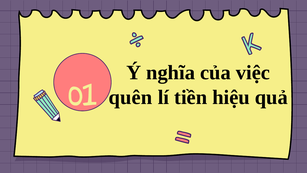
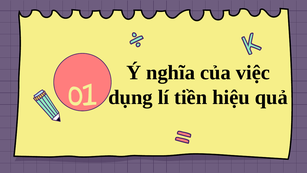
quên: quên -> dụng (131, 97)
